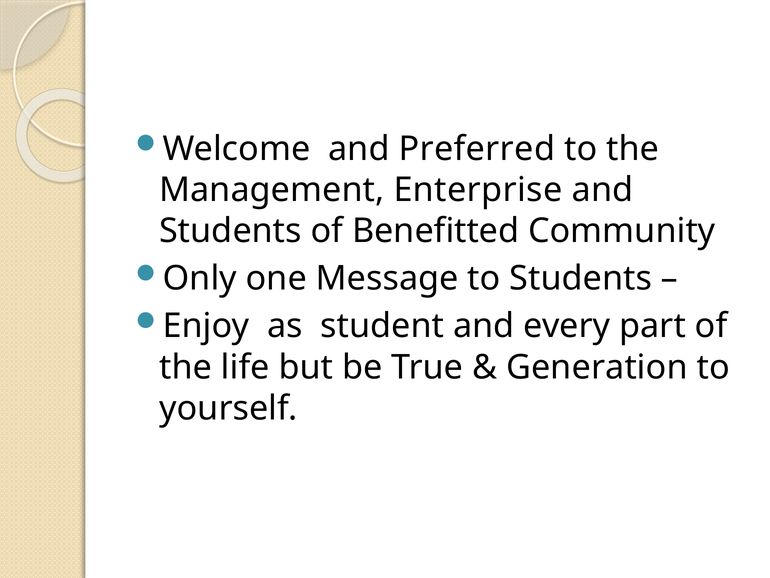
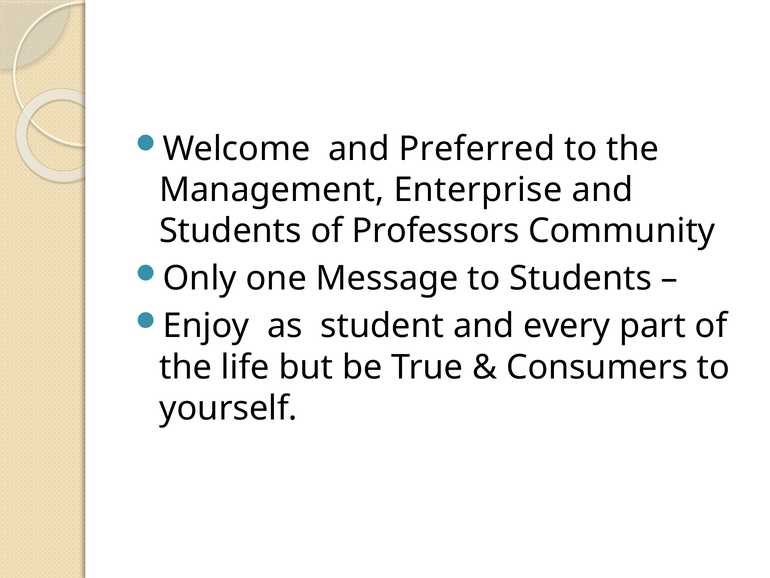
Benefitted: Benefitted -> Professors (436, 231)
Generation: Generation -> Consumers (597, 367)
